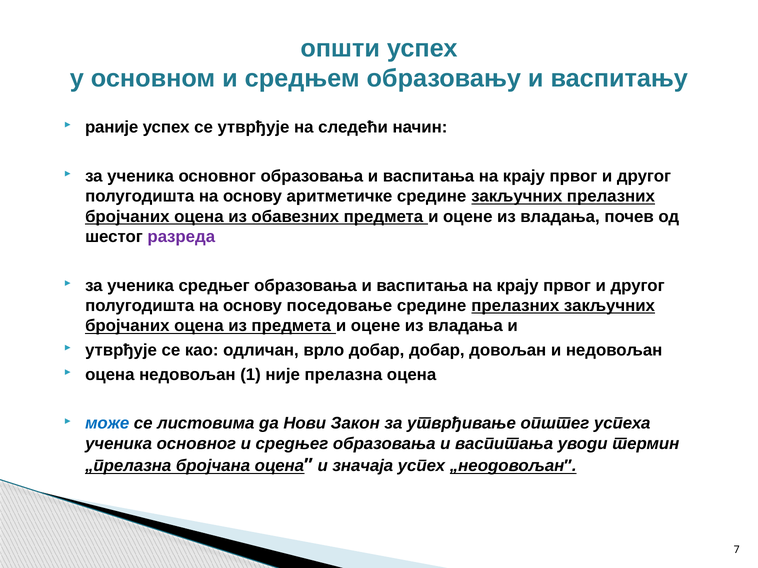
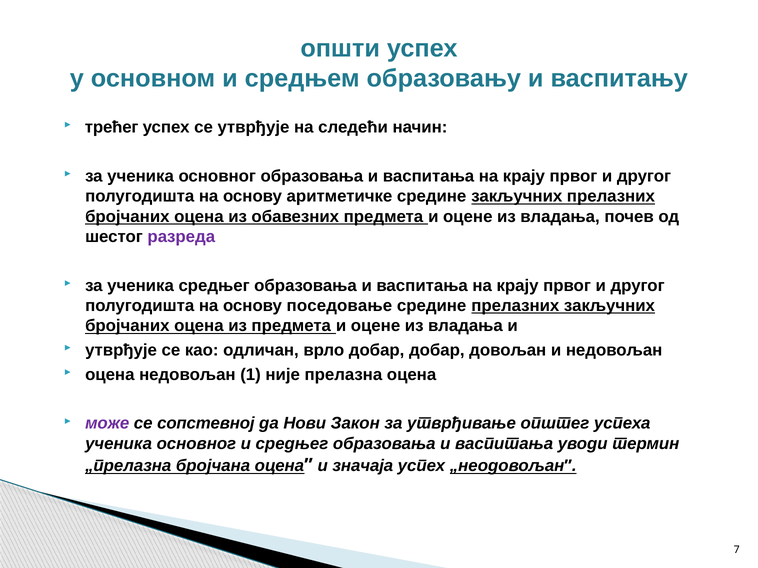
раније: раније -> трећег (112, 128)
може colour: blue -> purple (107, 424)
листовима: листовима -> сопстевној (206, 424)
